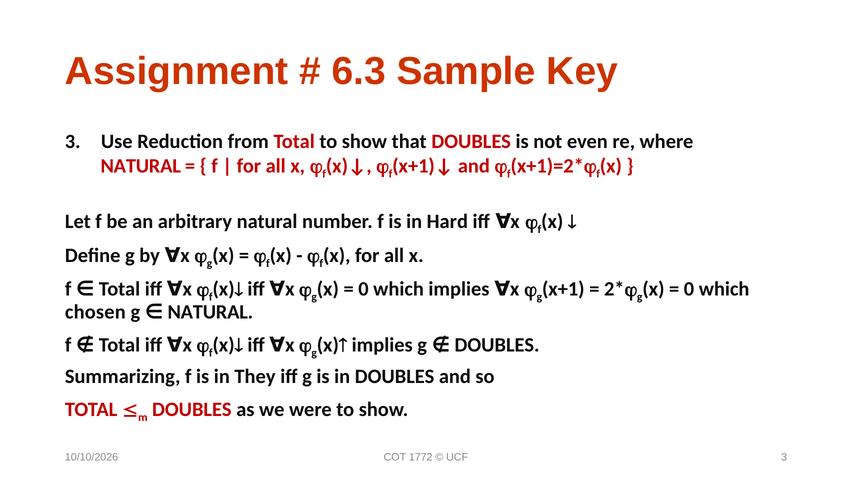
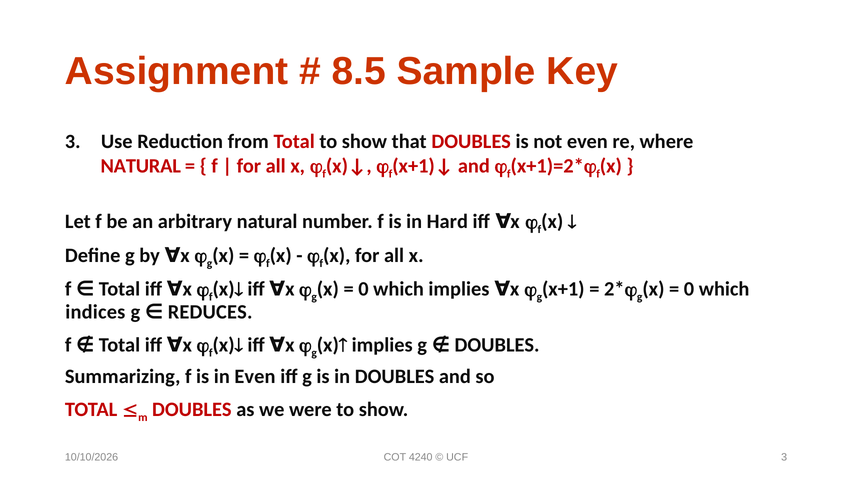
6.3: 6.3 -> 8.5 (359, 72)
chosen: chosen -> indices (95, 312)
g NATURAL: NATURAL -> REDUCES (210, 312)
in They: They -> Even (255, 377)
1772: 1772 -> 4240 (421, 458)
